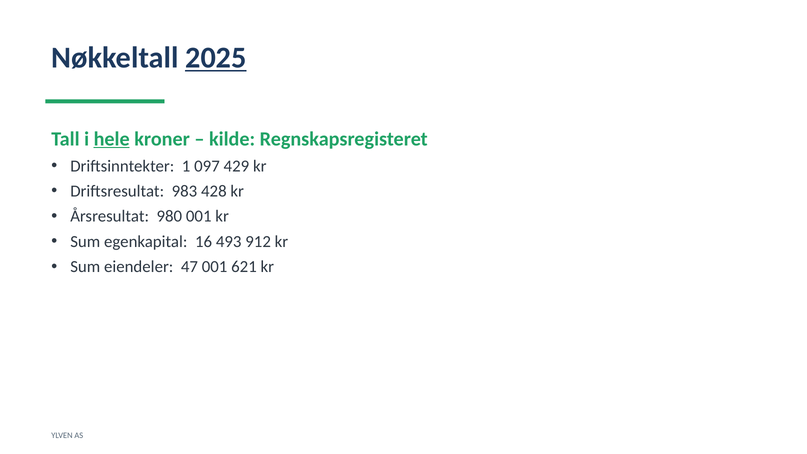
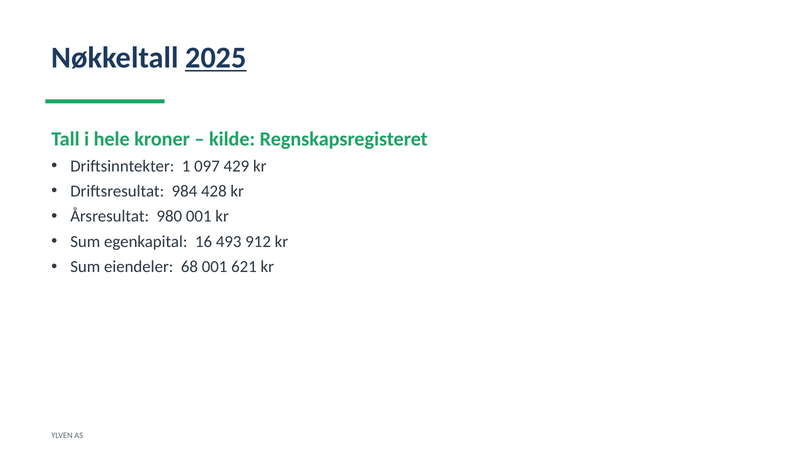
hele underline: present -> none (112, 139)
983: 983 -> 984 (184, 191)
47: 47 -> 68 (189, 267)
